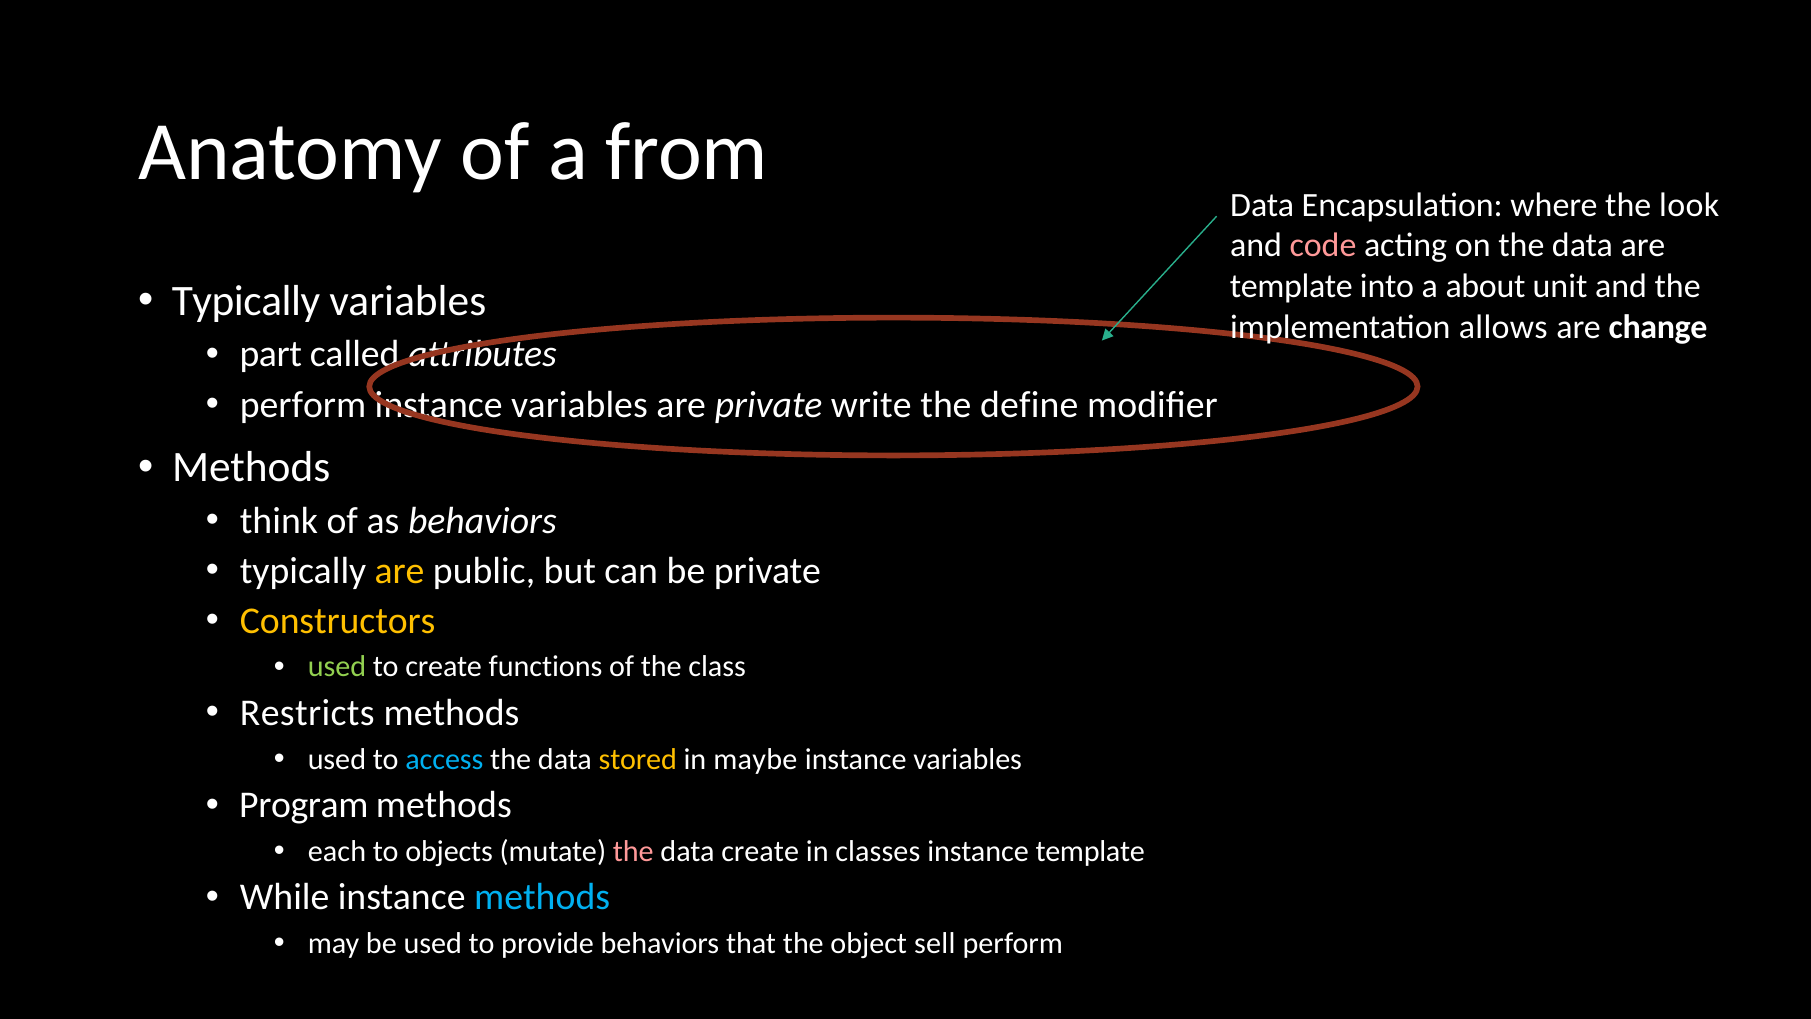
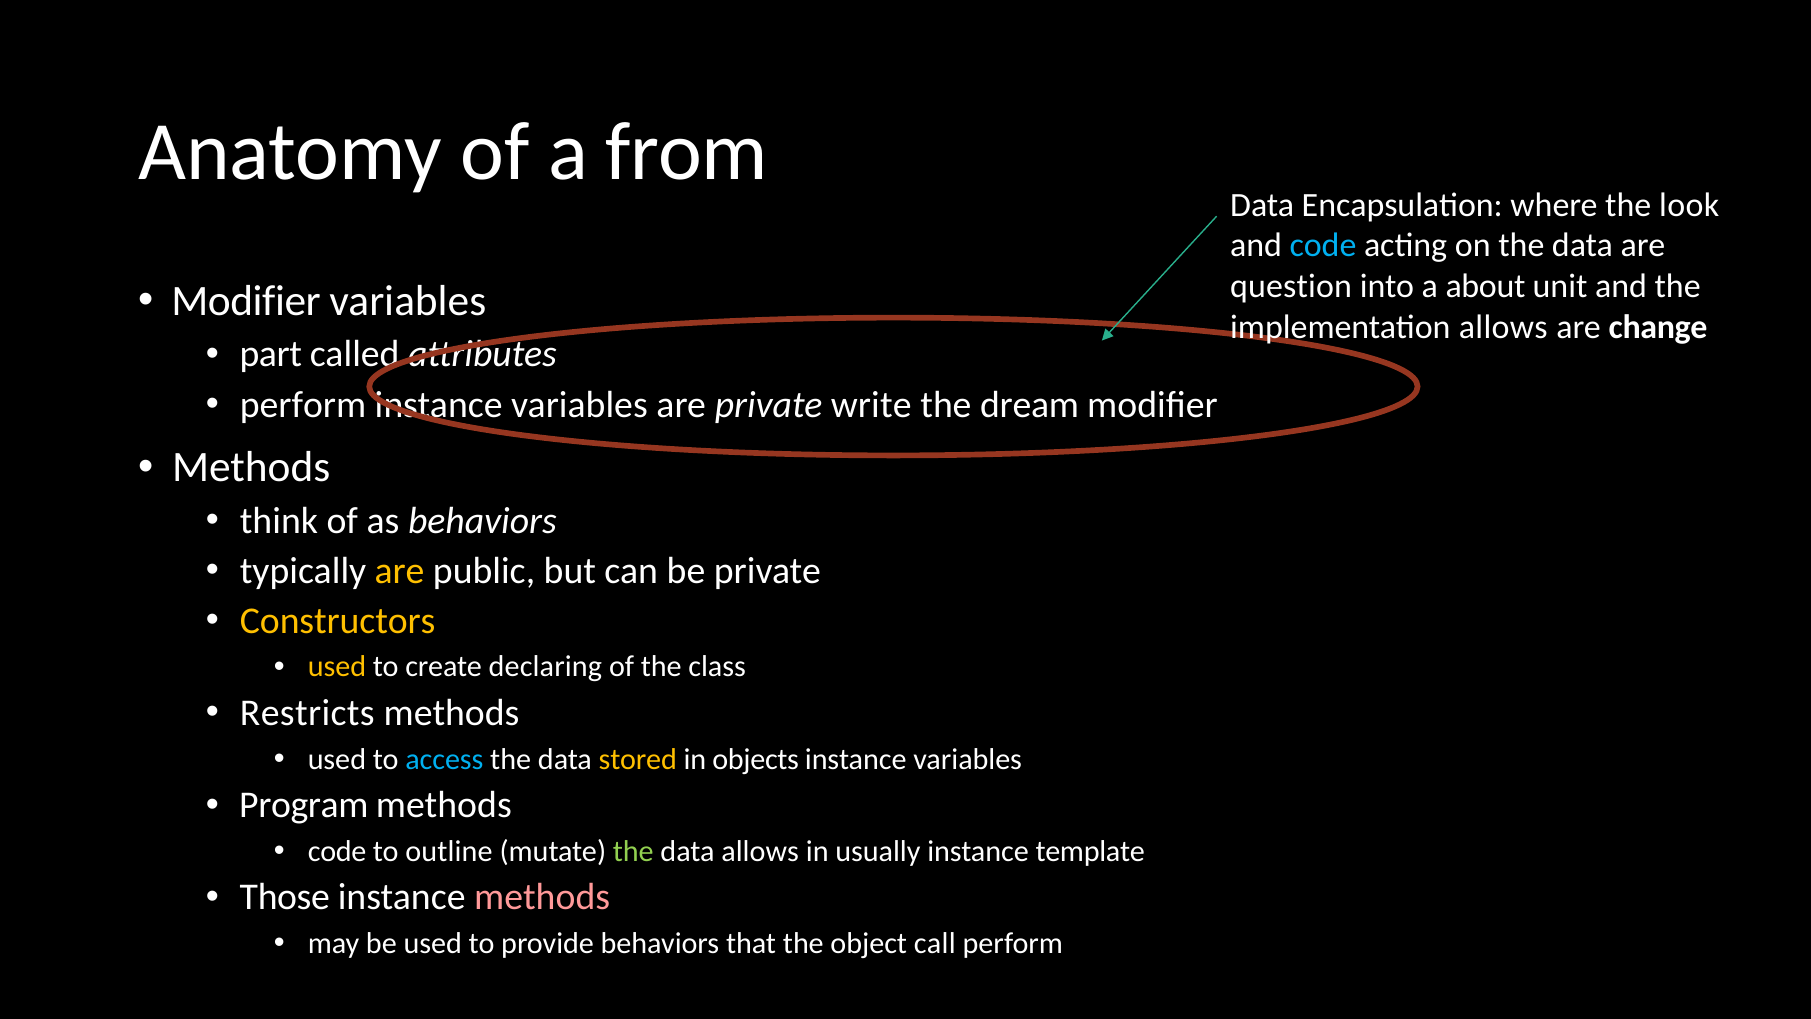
code colour: pink -> light blue (1323, 246)
template: template -> question (1291, 286)
Typically: Typically -> Modifier (246, 301)
define: define -> dream (1030, 405)
used colour: light green -> yellow (337, 667)
functions: functions -> declaring (545, 667)
maybe: maybe -> objects (756, 759)
each: each -> code (337, 851)
objects: objects -> outline (449, 851)
the colour: pink -> light green (633, 851)
data create: create -> allows (760, 851)
classes: classes -> usually (878, 851)
While: While -> Those (285, 897)
methods colour: light blue -> pink (542, 897)
sell: sell -> call (935, 943)
